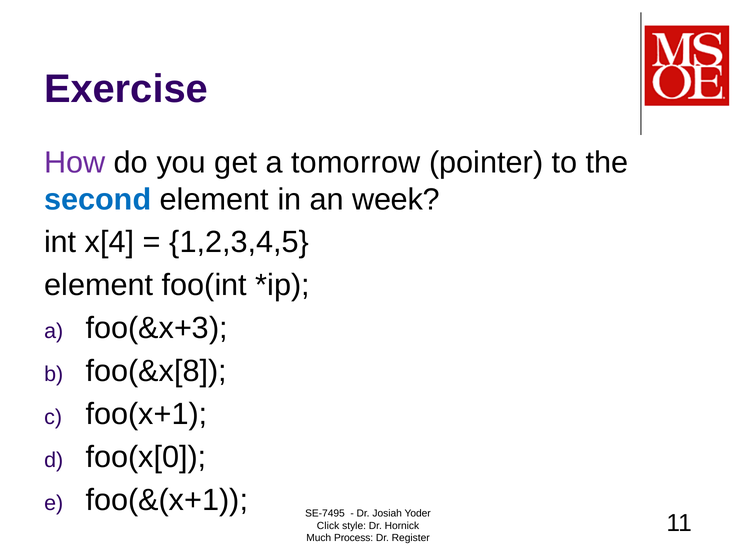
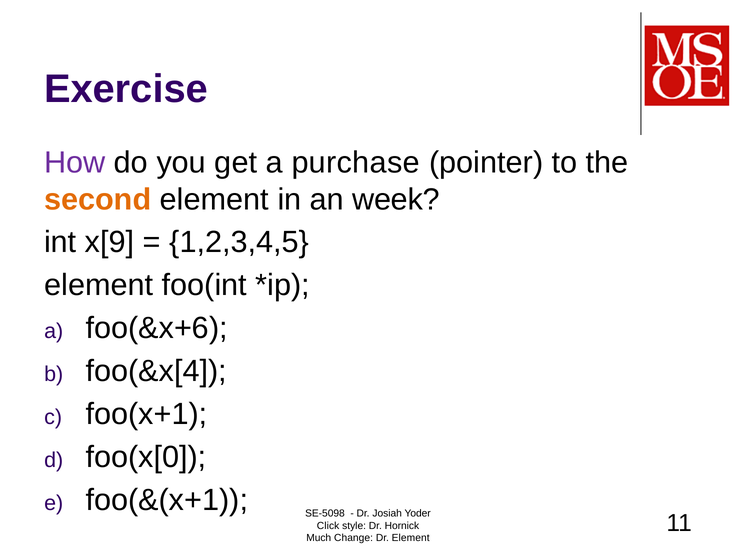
tomorrow: tomorrow -> purchase (356, 163)
second colour: blue -> orange (98, 199)
x[4: x[4 -> x[9 (110, 242)
foo(&x+3: foo(&x+3 -> foo(&x+6 (157, 328)
foo(&x[8: foo(&x[8 -> foo(&x[4 (156, 371)
SE-7495: SE-7495 -> SE-5098 (325, 513)
Process: Process -> Change (354, 538)
Dr Register: Register -> Element (411, 538)
